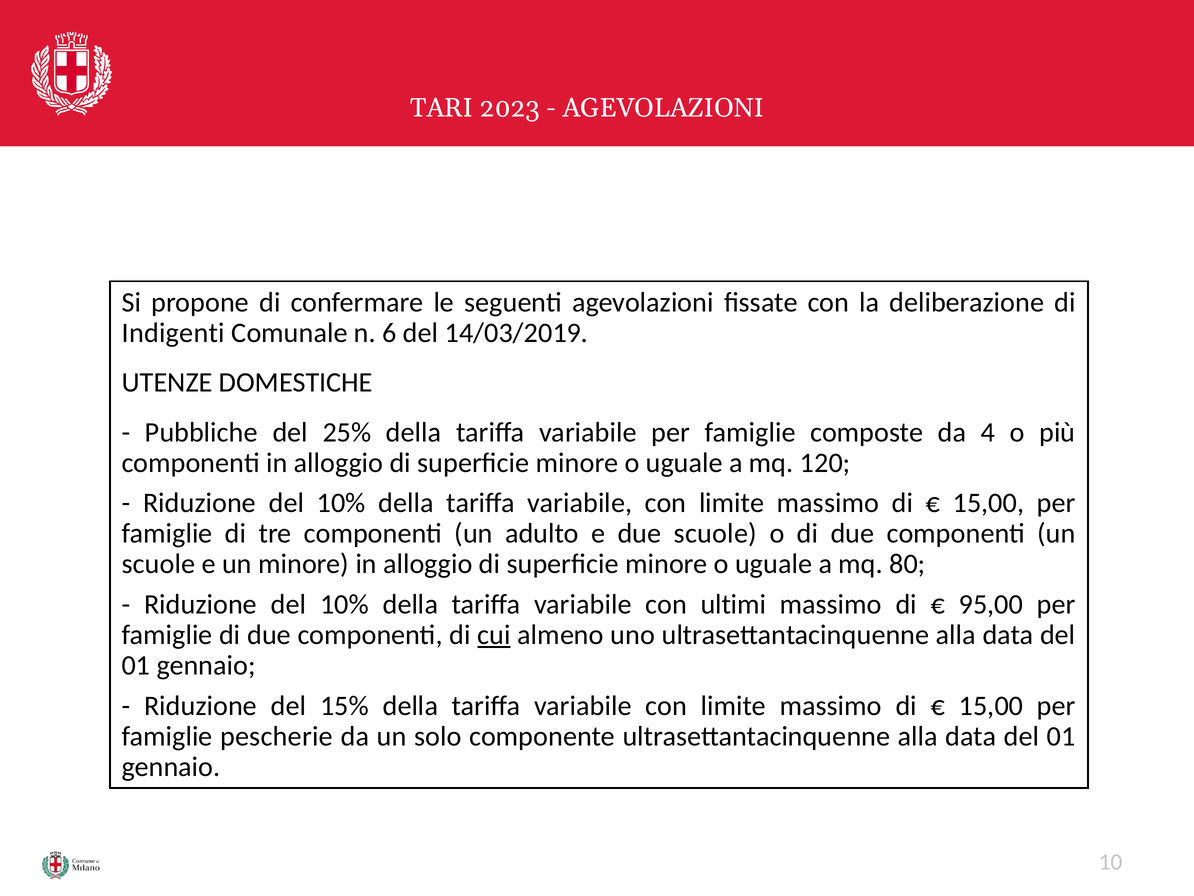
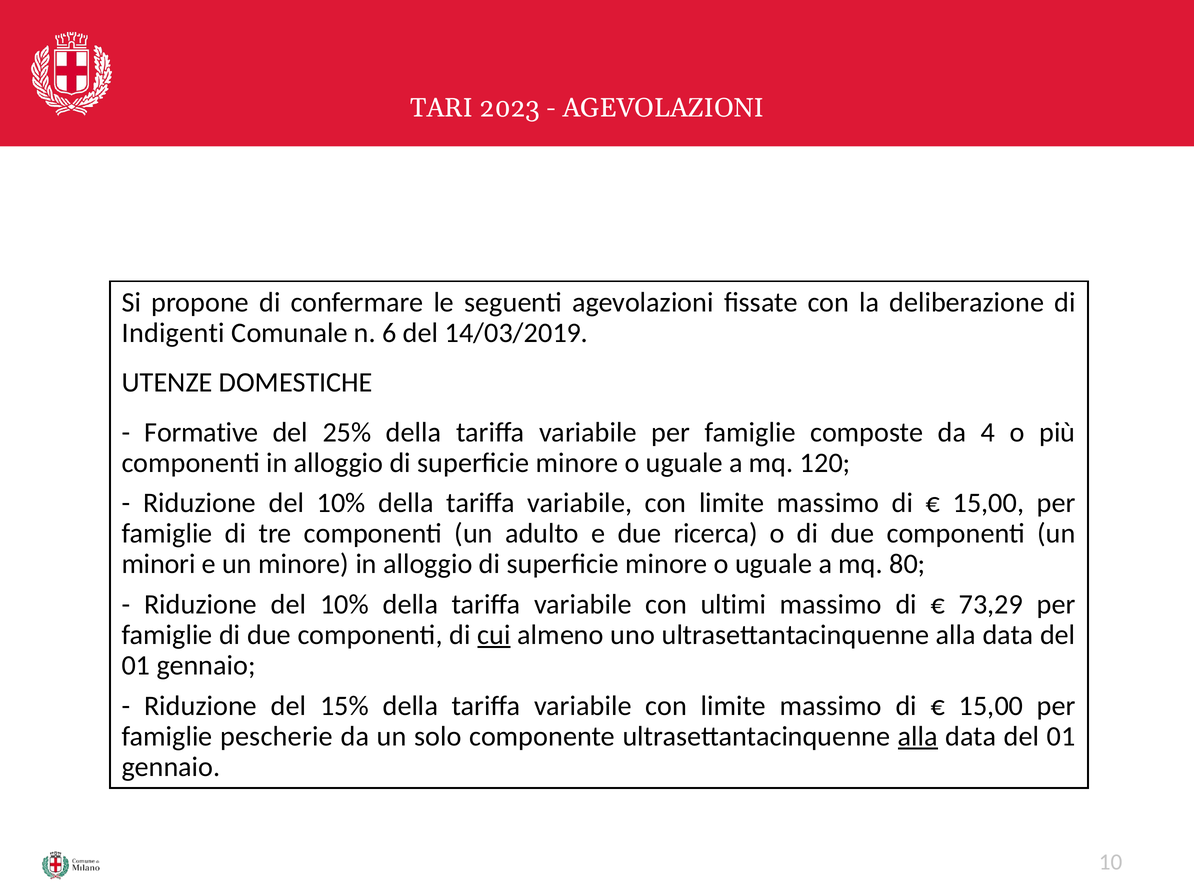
Pubbliche: Pubbliche -> Formative (201, 432)
due scuole: scuole -> ricerca (716, 533)
scuole: scuole -> minori (159, 564)
95,00: 95,00 -> 73,29 (991, 604)
alla underline: none -> present (918, 736)
